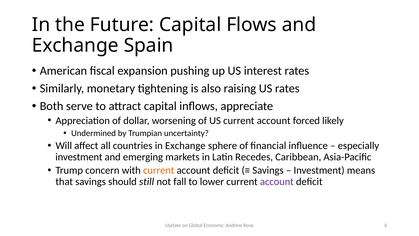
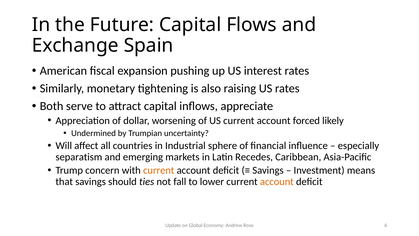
in Exchange: Exchange -> Industrial (185, 146)
investment: investment -> separatism (79, 157)
still: still -> ties (147, 182)
account colour: purple -> orange (277, 182)
